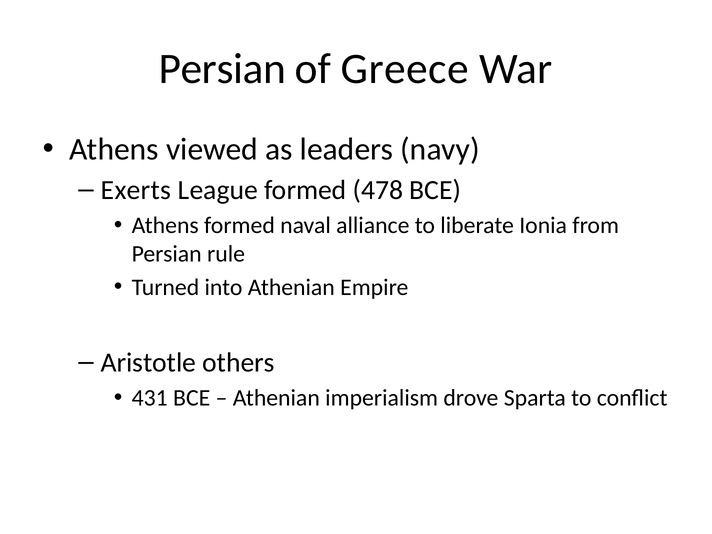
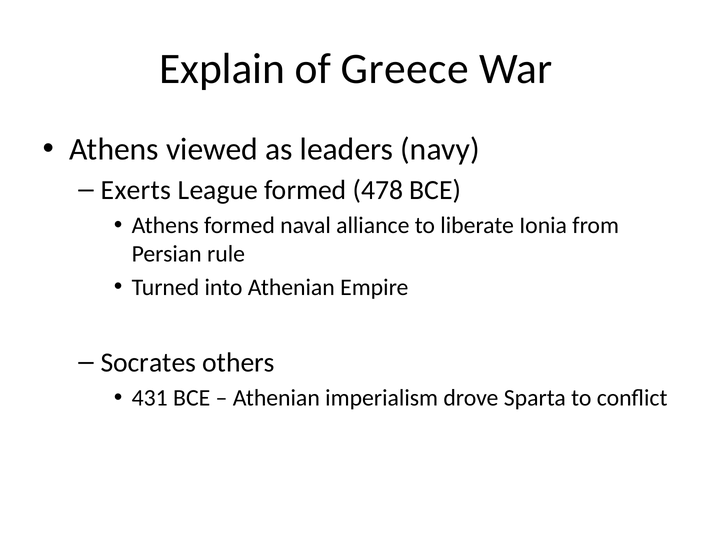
Persian: Persian -> Explain (222, 69)
Aristotle: Aristotle -> Socrates (148, 363)
